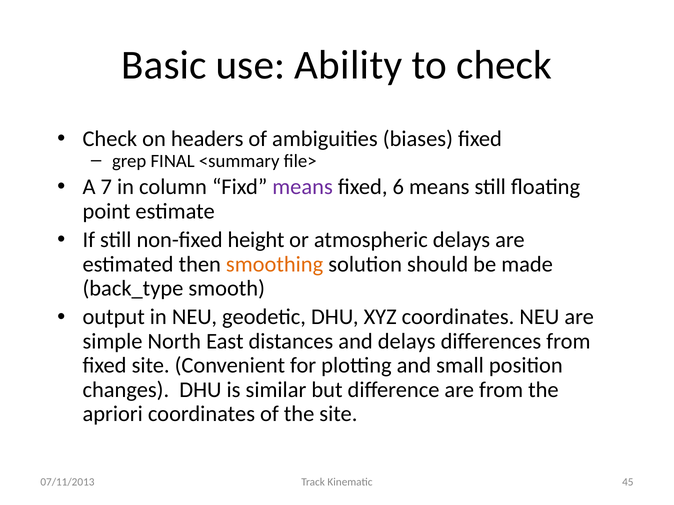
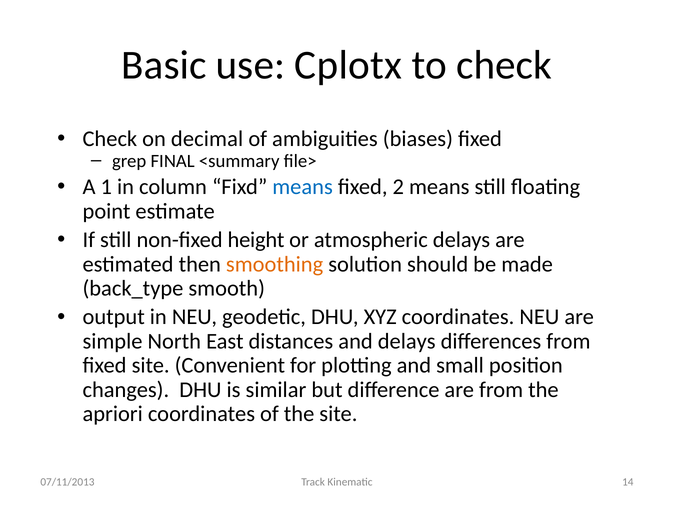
Ability: Ability -> Cplotx (348, 65)
headers: headers -> decimal (207, 139)
7: 7 -> 1 (106, 187)
means colour: purple -> blue (303, 187)
6: 6 -> 2 (398, 187)
45: 45 -> 14 (628, 483)
